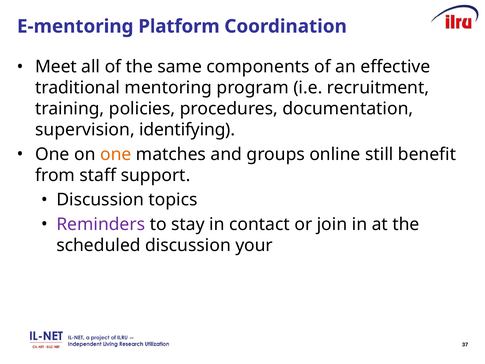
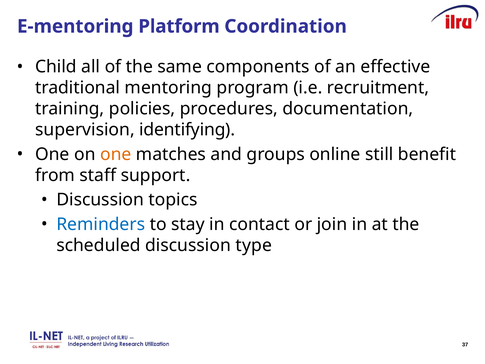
Meet: Meet -> Child (56, 67)
Reminders colour: purple -> blue (101, 224)
your: your -> type (254, 245)
